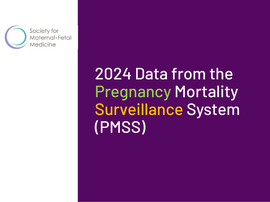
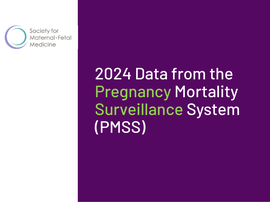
Surveillance colour: yellow -> light green (139, 110)
